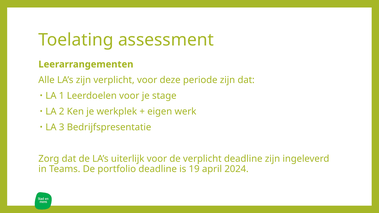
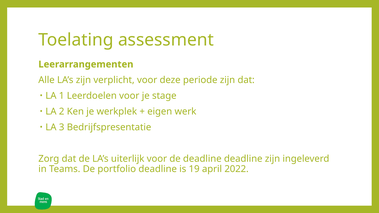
de verplicht: verplicht -> deadline (202, 159)
2024: 2024 -> 2022 (237, 169)
